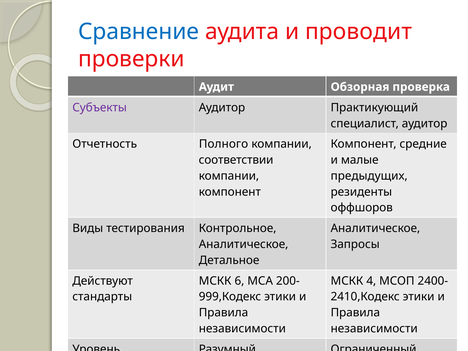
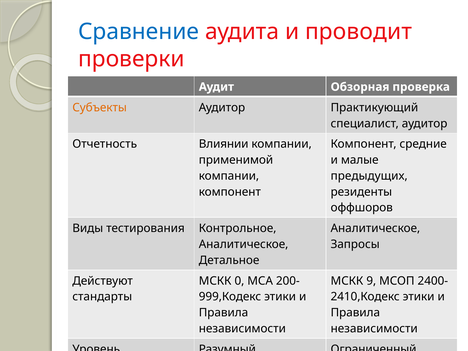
Субъекты colour: purple -> orange (100, 108)
Полного: Полного -> Влиянии (224, 144)
соответствии: соответствии -> применимой (236, 160)
6: 6 -> 0 (239, 281)
4: 4 -> 9 (371, 281)
